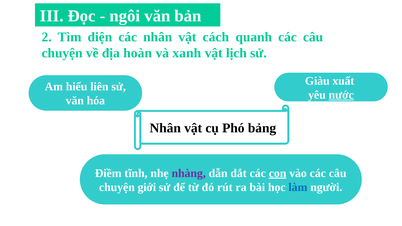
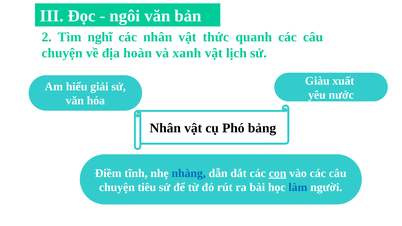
diện: diện -> nghĩ (100, 37)
cách: cách -> thức (216, 37)
liên: liên -> giải (99, 87)
nước underline: present -> none (341, 95)
nhàng colour: purple -> blue (189, 173)
giới: giới -> tiêu (147, 187)
